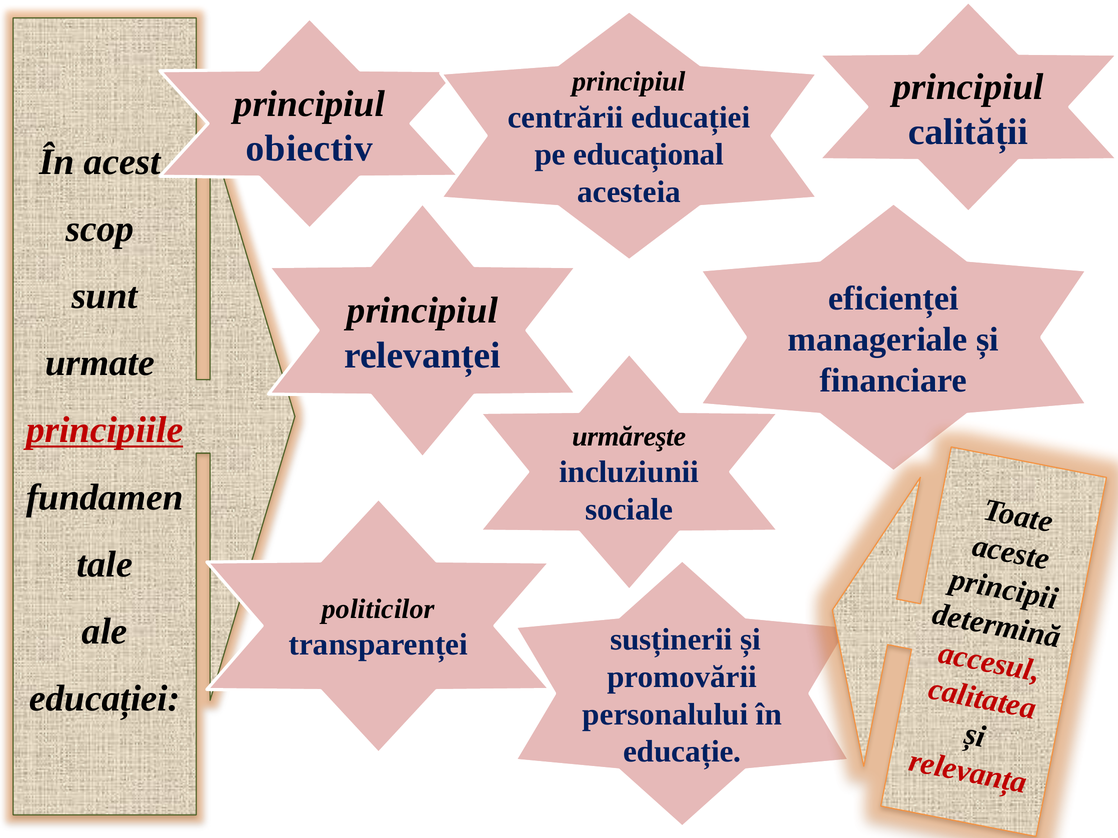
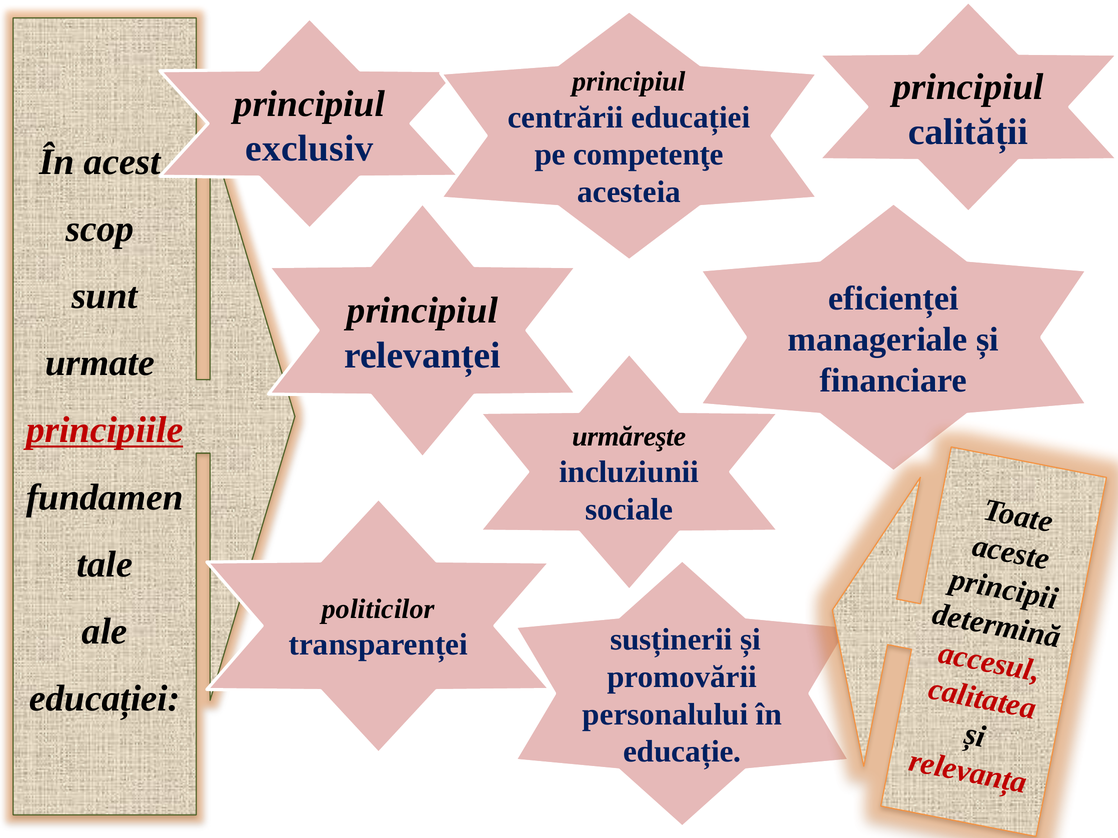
obiectiv: obiectiv -> exclusiv (309, 149)
educațional: educațional -> competenţe (648, 155)
